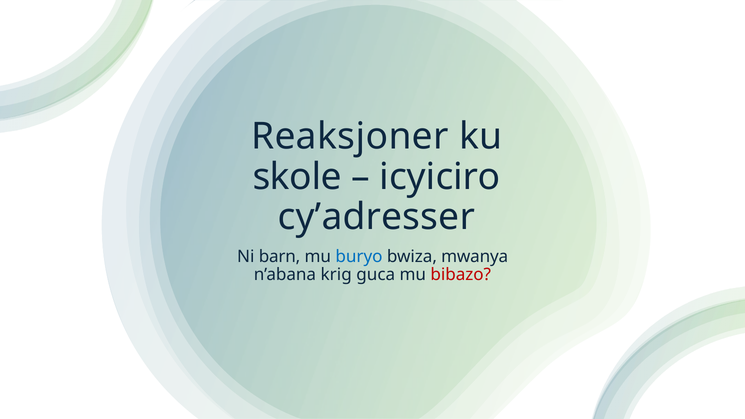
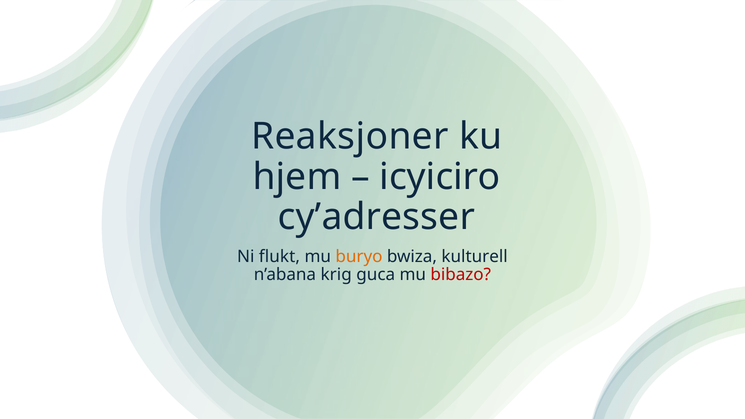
skole: skole -> hjem (297, 177)
barn: barn -> flukt (279, 256)
buryo colour: blue -> orange (359, 256)
mwanya: mwanya -> kulturell (475, 256)
